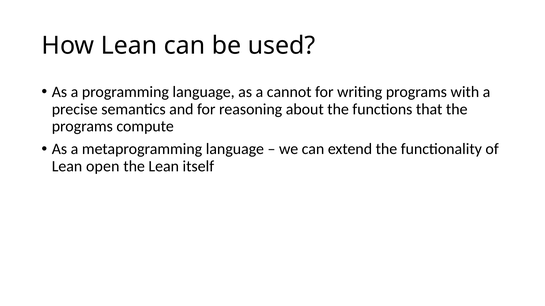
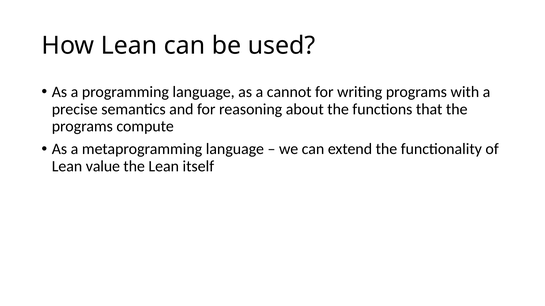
open: open -> value (103, 167)
